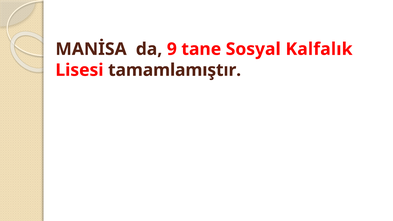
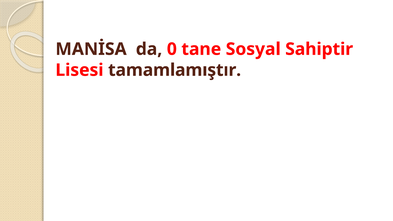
9: 9 -> 0 (172, 49)
Kalfalık: Kalfalık -> Sahiptir (319, 49)
